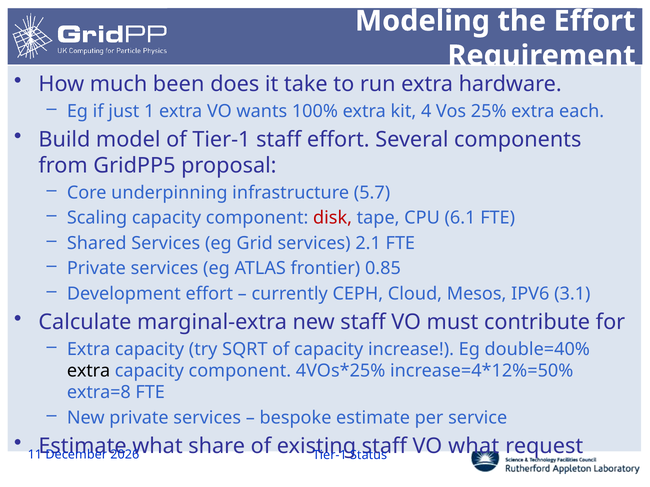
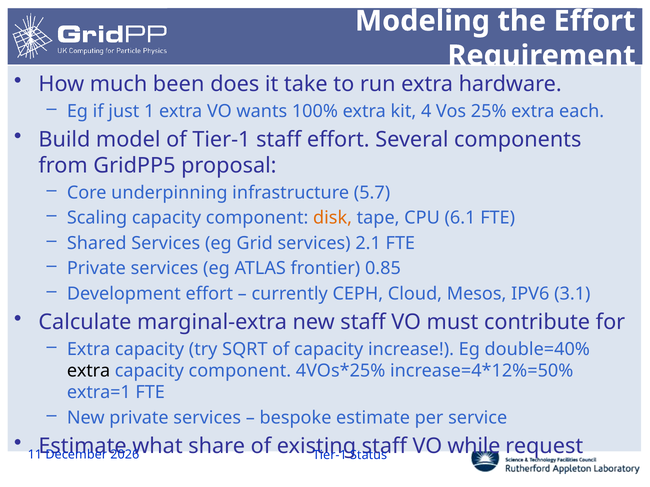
disk colour: red -> orange (333, 218)
extra=8: extra=8 -> extra=1 (99, 393)
VO what: what -> while (474, 447)
